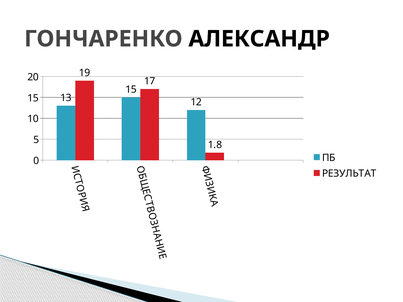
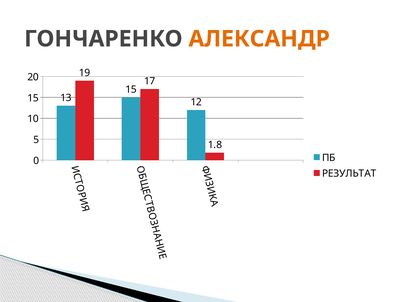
АЛЕКСАНДР colour: black -> orange (259, 39)
